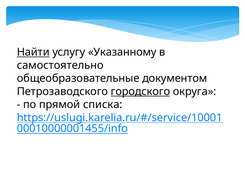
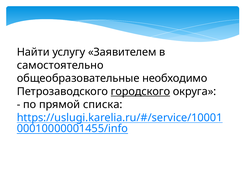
Найти underline: present -> none (33, 52)
Указанному: Указанному -> Заявителем (122, 52)
документом: документом -> необходимо (175, 78)
